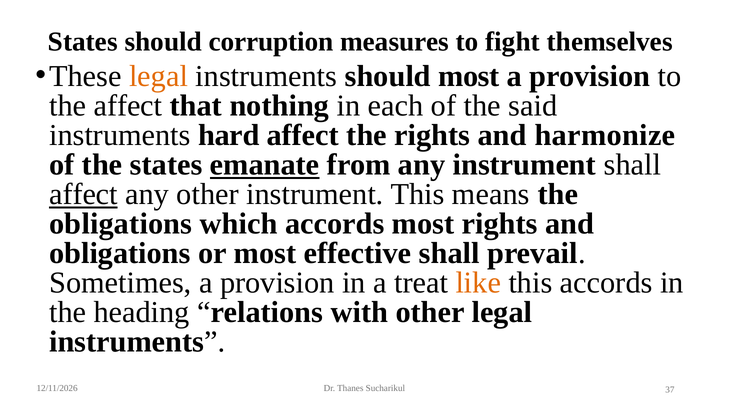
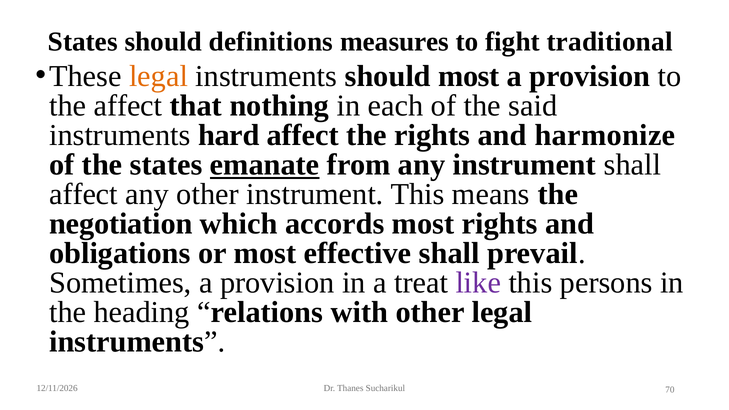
corruption: corruption -> definitions (271, 42)
themselves: themselves -> traditional (610, 42)
affect underline: present -> none (83, 194)
obligations: obligations -> negotiation (121, 224)
like colour: orange -> purple (478, 283)
this accords: accords -> persons (606, 283)
37: 37 -> 70 (670, 390)
